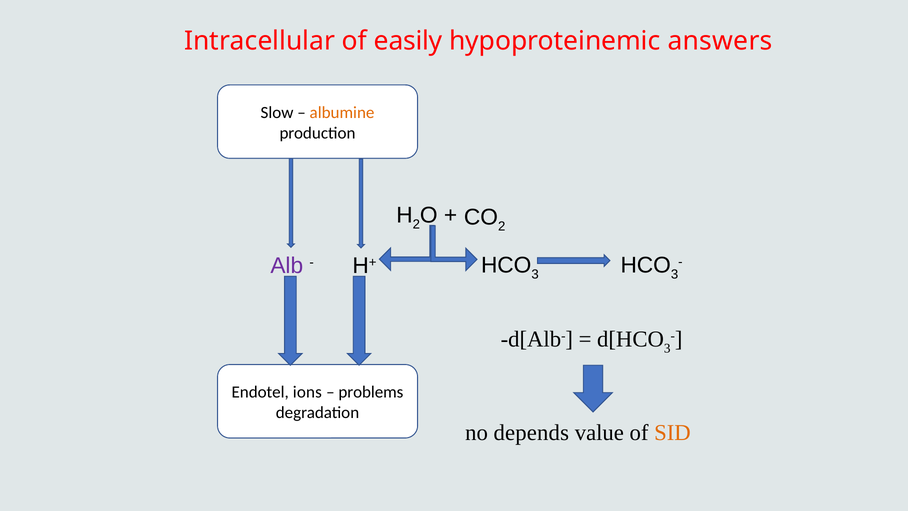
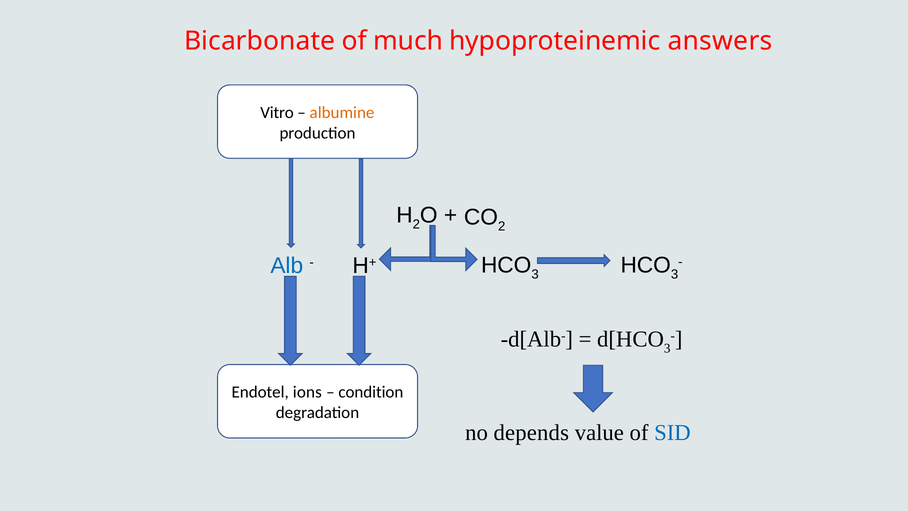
Intracellular: Intracellular -> Bicarbonate (260, 41)
easily: easily -> much (408, 41)
Slow: Slow -> Vitro (277, 113)
Alb colour: purple -> blue (287, 266)
problems: problems -> condition (371, 392)
SID colour: orange -> blue (672, 432)
